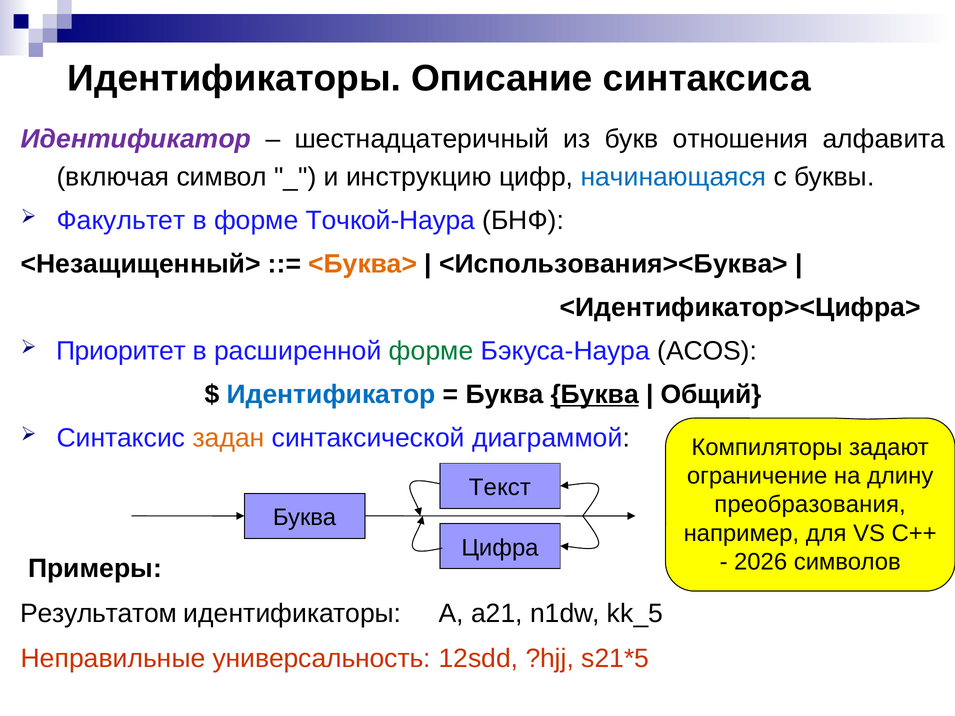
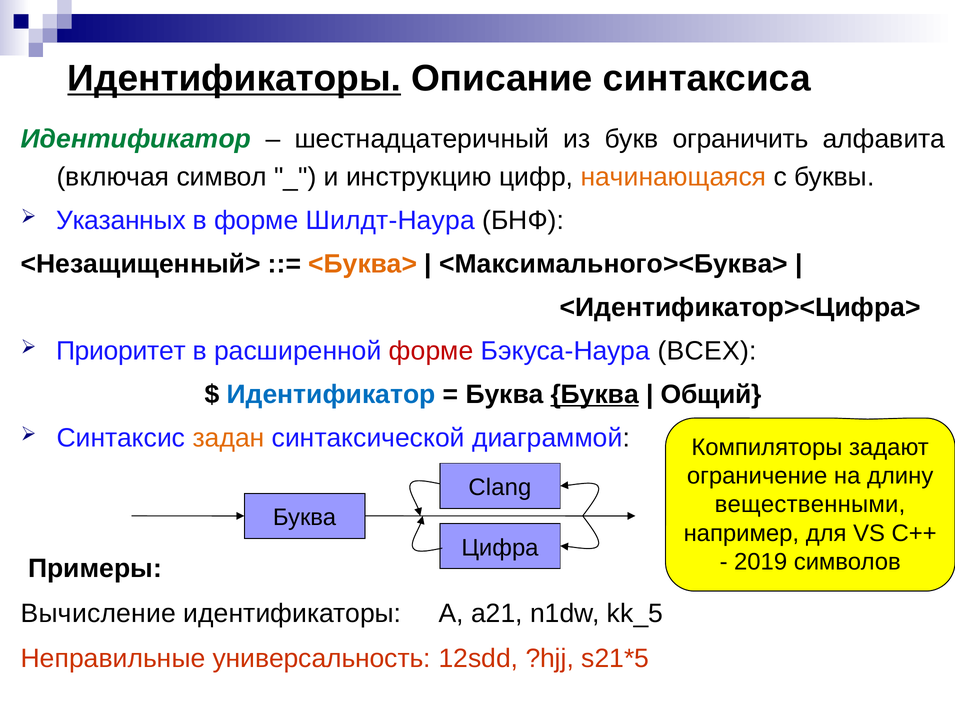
Идентификаторы underline: none -> present (234, 79)
Идентификатор colour: purple -> green (136, 139)
отношения: отношения -> ограничить (741, 139)
начинающаяся colour: blue -> orange (673, 177)
Факультет: Факультет -> Указанных (121, 221)
Точкой-Наура: Точкой-Наура -> Шилдт-Наура (390, 221)
<Использования><Буква>: <Использования><Буква> -> <Максимального><Буква> (614, 264)
форме colour: green -> red (431, 351)
ACOS: ACOS -> ВСЕХ (707, 351)
Текст: Текст -> Clang (500, 488)
преобразования: преобразования -> вещественными (810, 505)
2026: 2026 -> 2019 (761, 562)
Результатом: Результатом -> Вычисление (98, 614)
